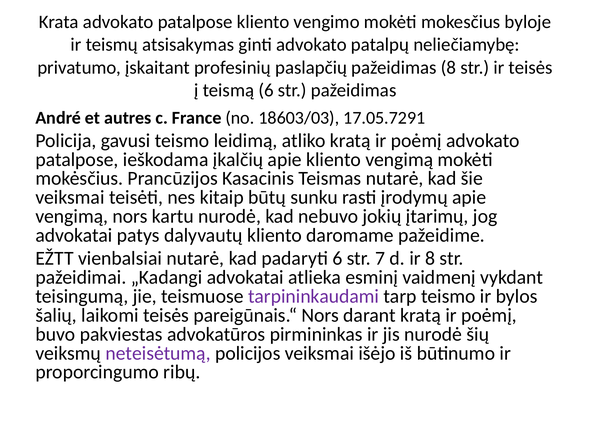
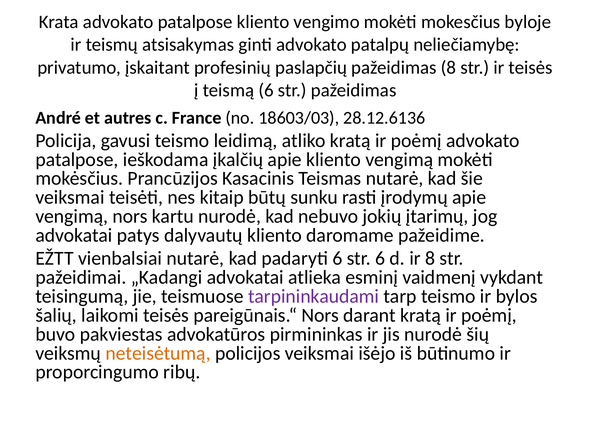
17.05.7291: 17.05.7291 -> 28.12.6136 (384, 118)
str 7: 7 -> 6 (380, 258)
neteisėtumą colour: purple -> orange (158, 353)
